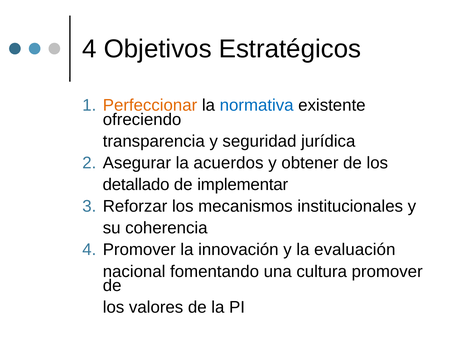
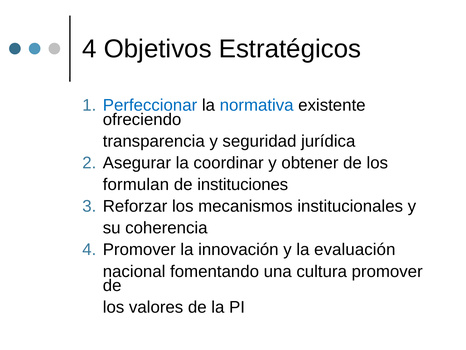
Perfeccionar colour: orange -> blue (150, 105)
acuerdos: acuerdos -> coordinar (229, 163)
detallado: detallado -> formulan (136, 184)
implementar: implementar -> instituciones (243, 184)
